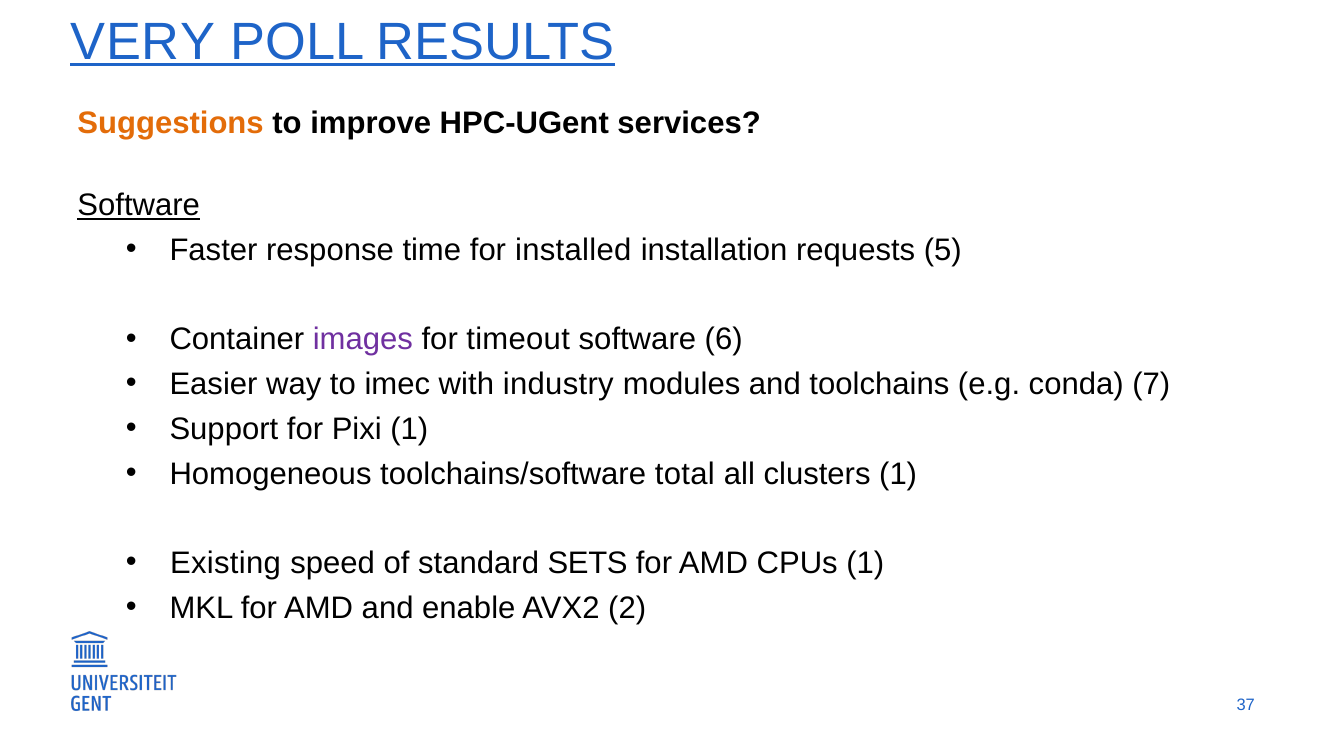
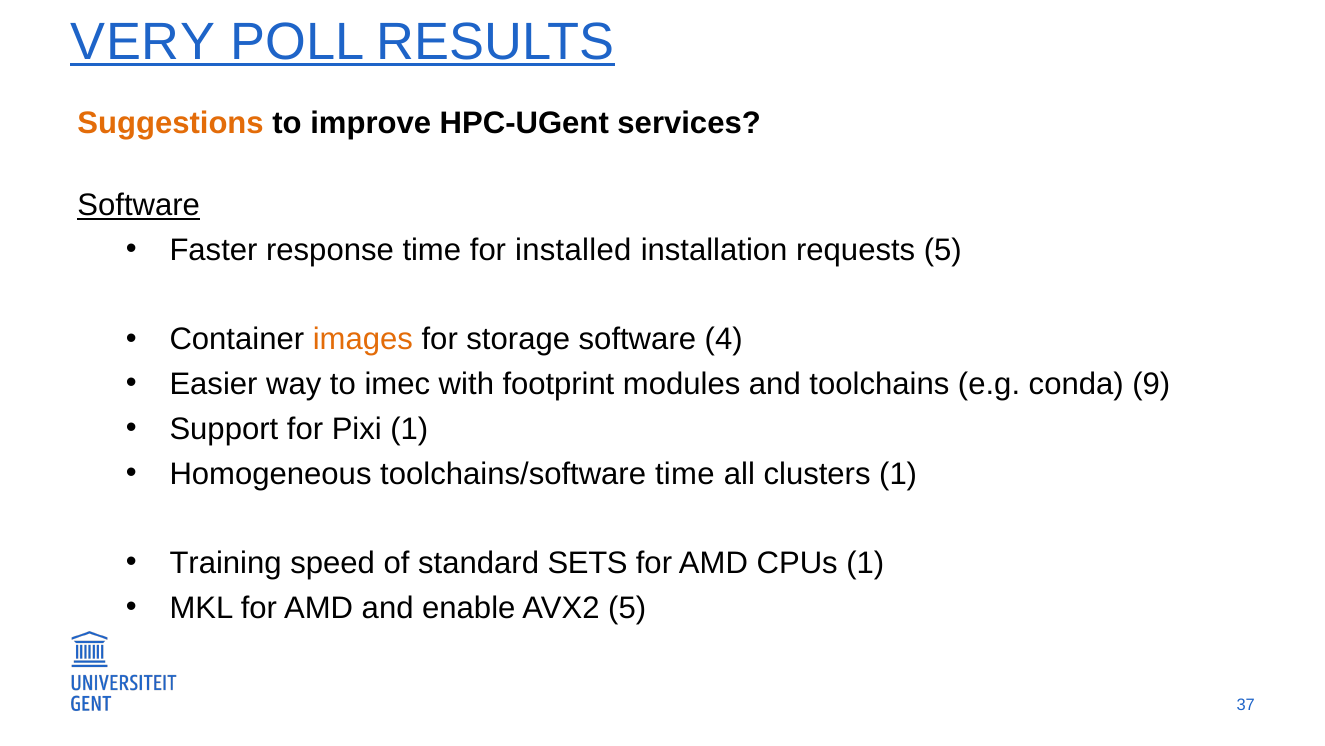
images colour: purple -> orange (363, 339)
timeout: timeout -> storage (518, 339)
6: 6 -> 4 (724, 339)
industry: industry -> footprint (558, 384)
7: 7 -> 9 (1151, 384)
toolchains/software total: total -> time (685, 473)
Existing: Existing -> Training (226, 563)
AVX2 2: 2 -> 5 (627, 608)
